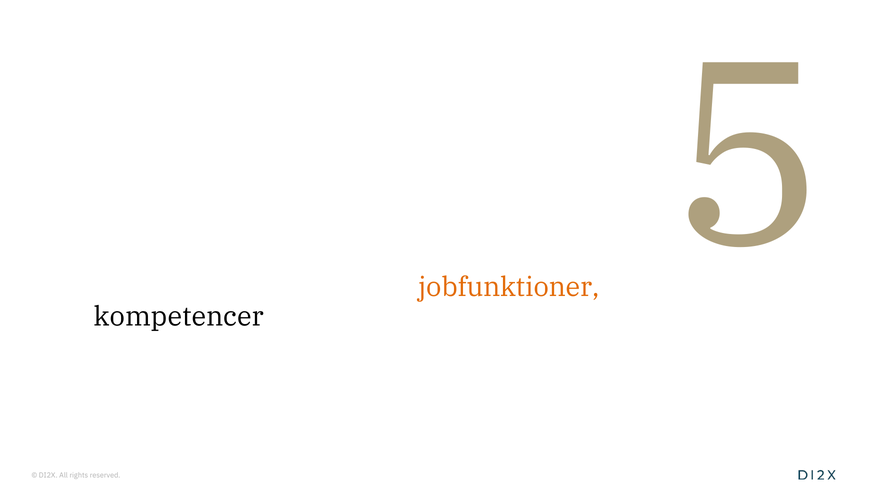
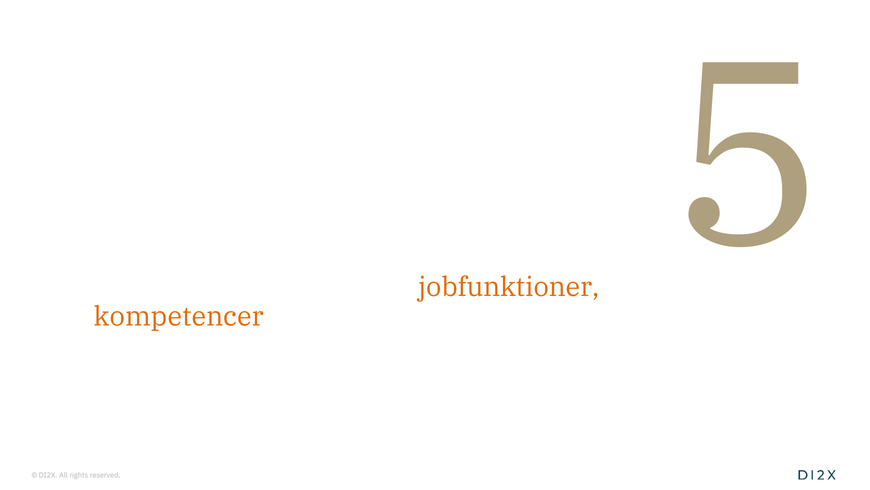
kompetencer colour: black -> orange (179, 316)
